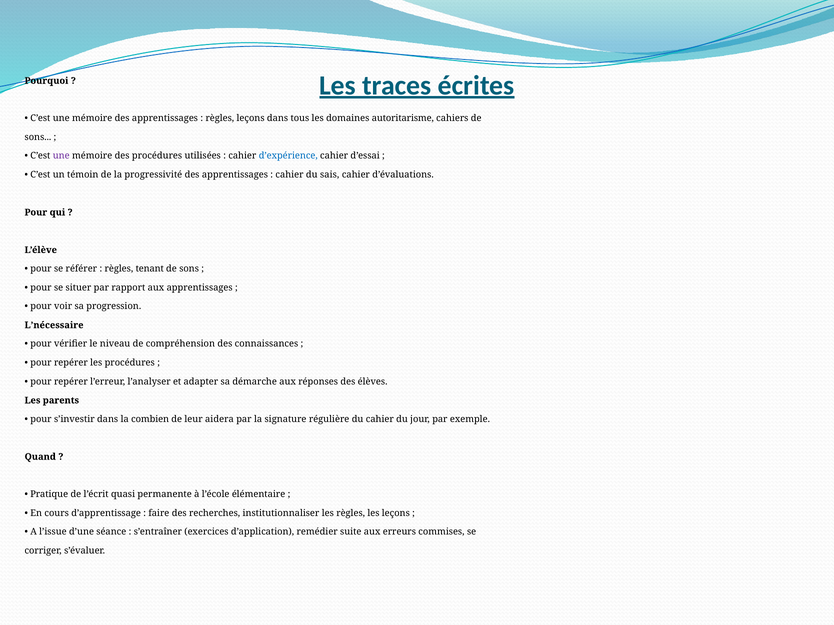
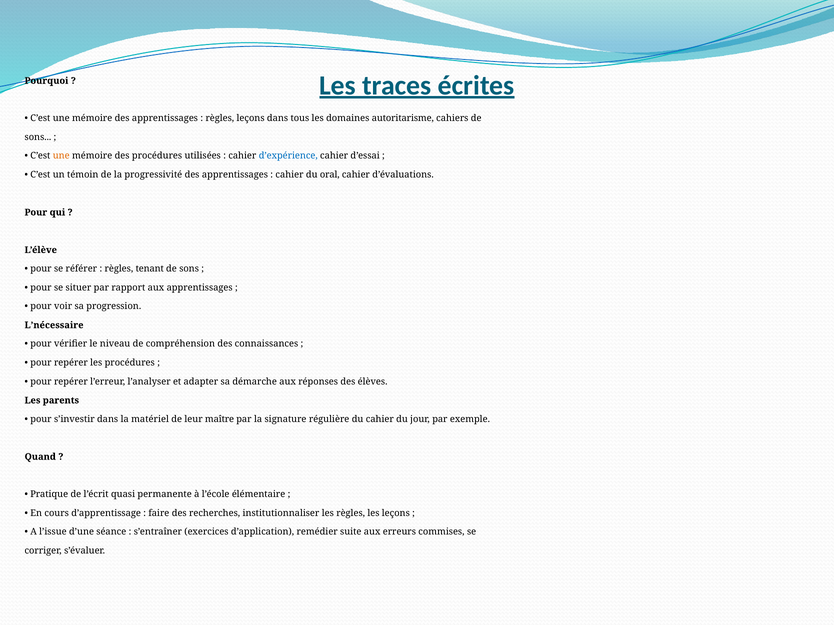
une colour: purple -> orange (61, 156)
sais: sais -> oral (330, 175)
combien: combien -> matériel (150, 419)
aidera: aidera -> maître (220, 419)
